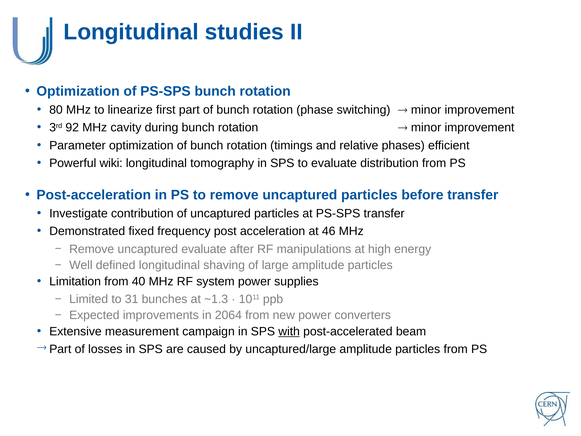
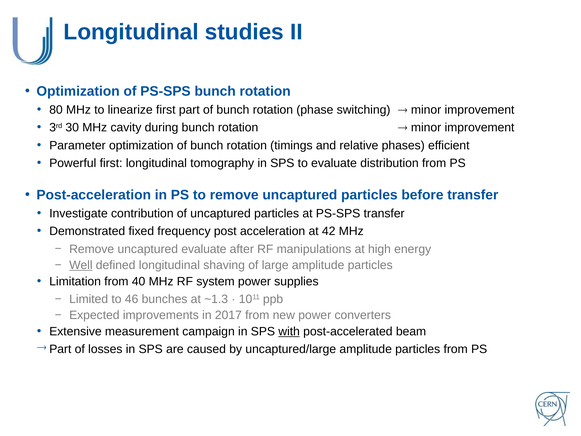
92: 92 -> 30 (72, 128)
Powerful wiki: wiki -> first (111, 163)
46: 46 -> 42 (329, 231)
Well underline: none -> present (81, 265)
31: 31 -> 46 (132, 299)
2064: 2064 -> 2017 (228, 315)
